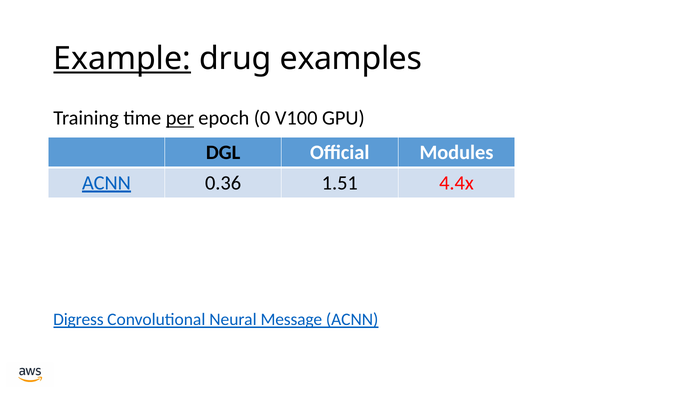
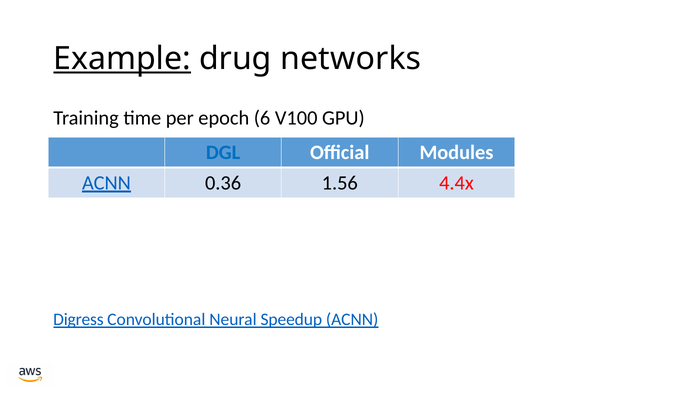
examples: examples -> networks (351, 59)
per underline: present -> none (180, 118)
0: 0 -> 6 (262, 118)
DGL colour: black -> blue (223, 153)
1.51: 1.51 -> 1.56 (340, 183)
Message: Message -> Speedup (291, 320)
